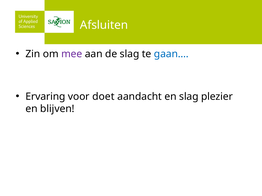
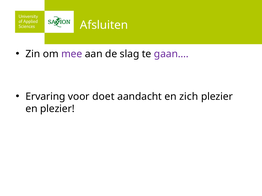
gaan… colour: blue -> purple (171, 54)
en slag: slag -> zich (189, 97)
en blijven: blijven -> plezier (57, 109)
